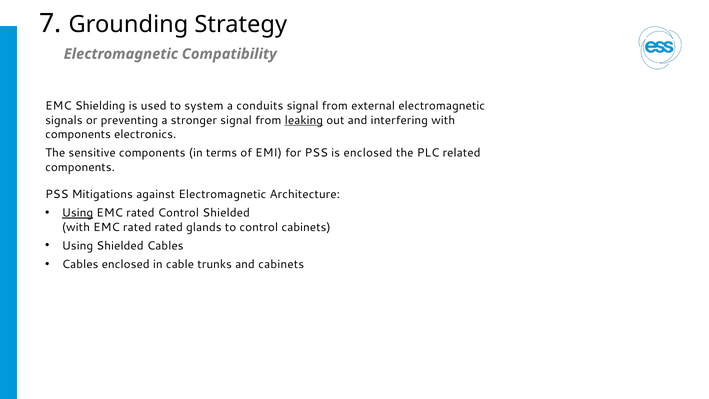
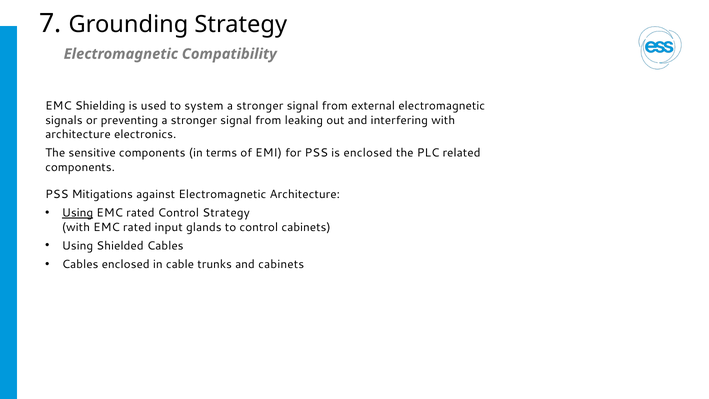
conduits: conduits -> stronger (260, 106)
leaking underline: present -> none (304, 120)
components: components -> architecture (78, 134)
Control Shielded: Shielded -> Strategy (226, 213)
rated rated: rated -> input (169, 227)
